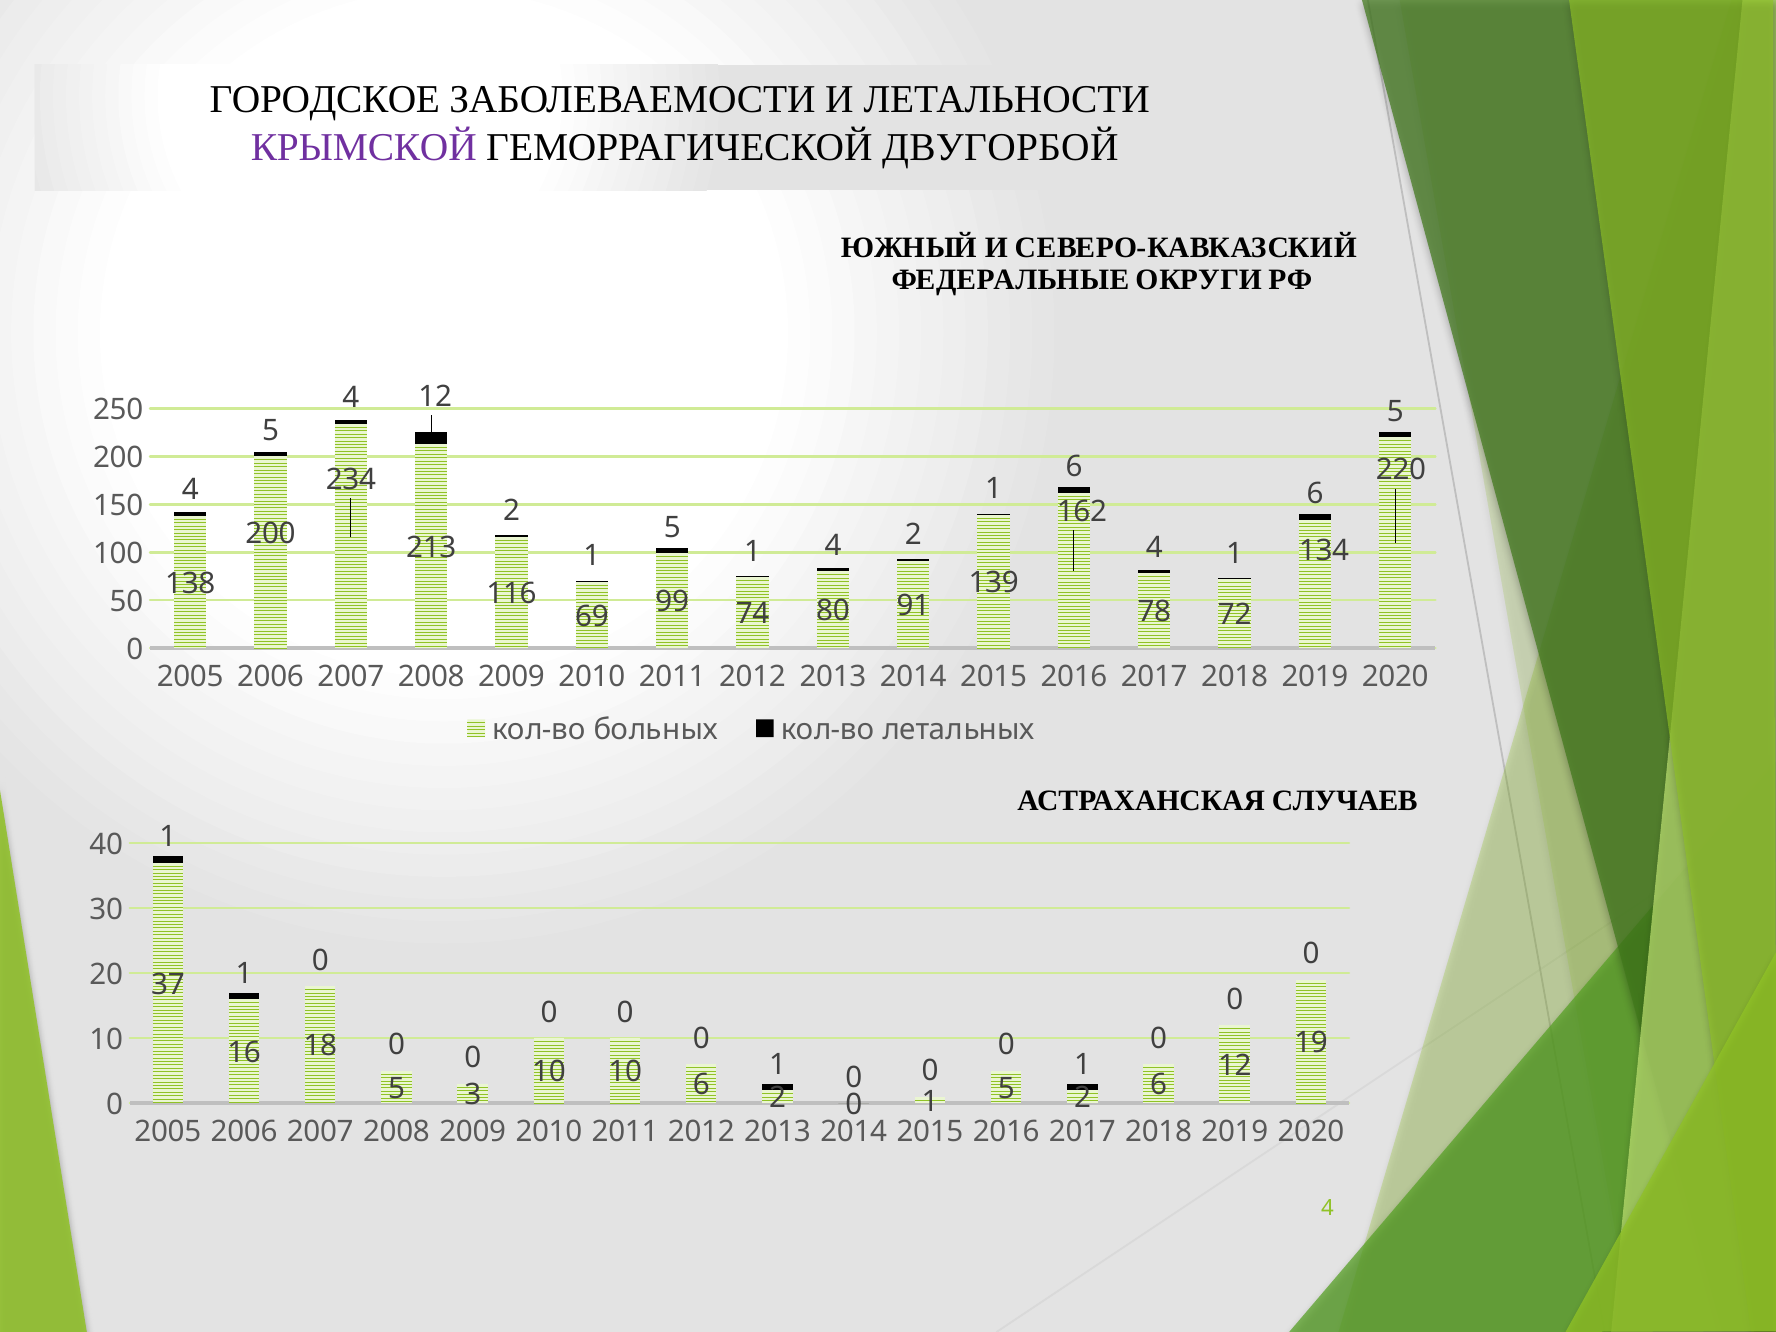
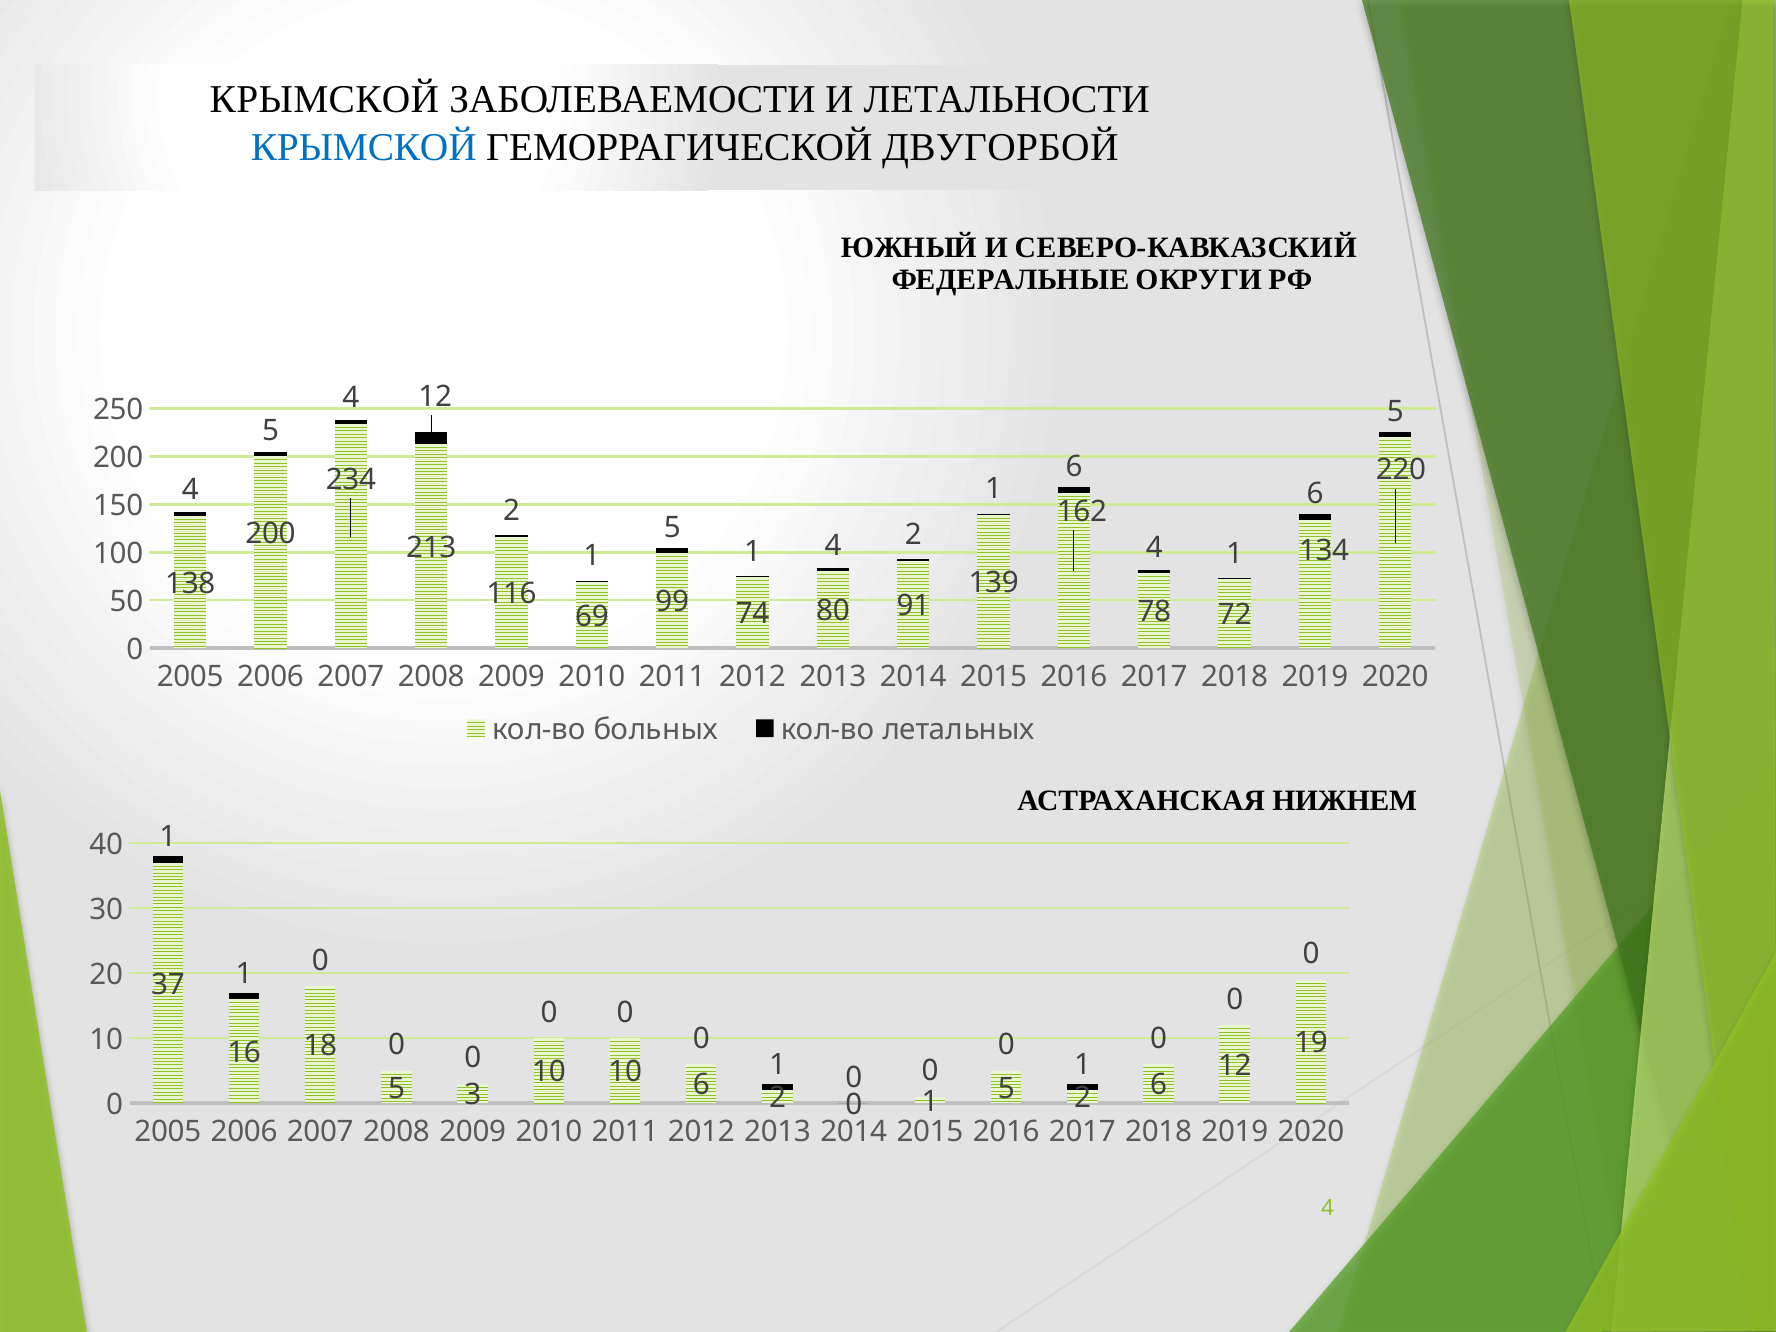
ГОРОДСКОЕ: ГОРОДСКОЕ -> КРЫМСКОЙ (324, 100)
КРЫМСКОЙ colour: purple -> blue (364, 147)
СЛУЧАЕВ: СЛУЧАЕВ -> НИЖНЕМ (1345, 801)
